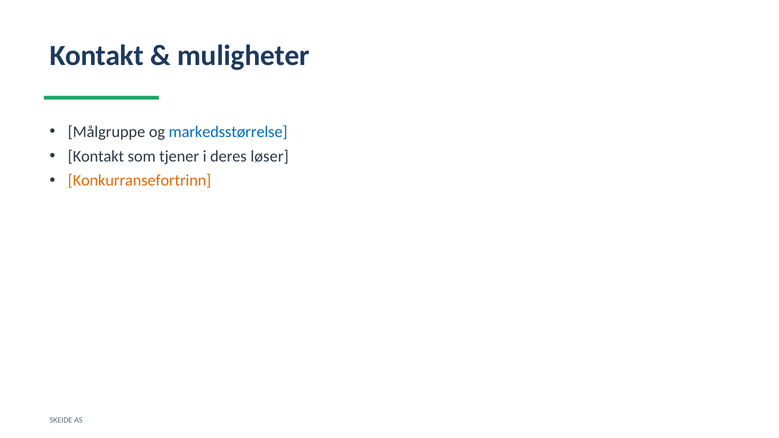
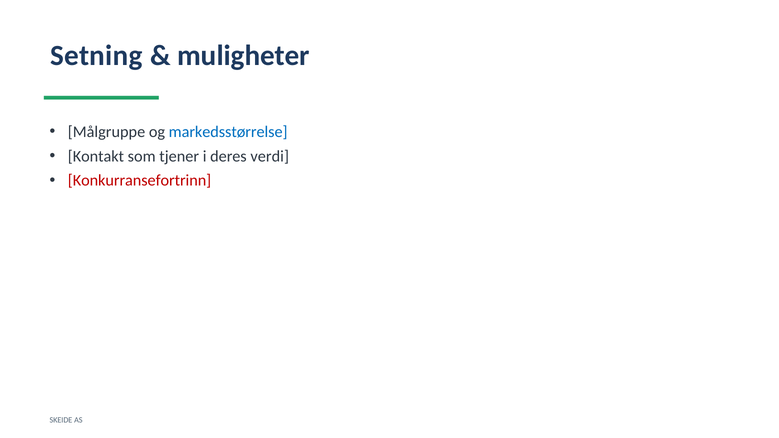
Kontakt: Kontakt -> Setning (96, 56)
løser: løser -> verdi (270, 156)
Konkurransefortrinn colour: orange -> red (140, 181)
